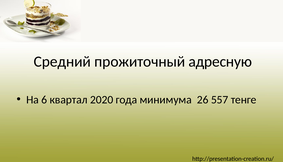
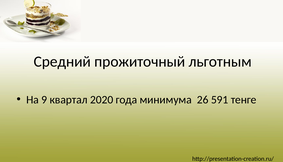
адресную: адресную -> льготным (220, 61)
6: 6 -> 9 (44, 99)
557: 557 -> 591 (220, 99)
